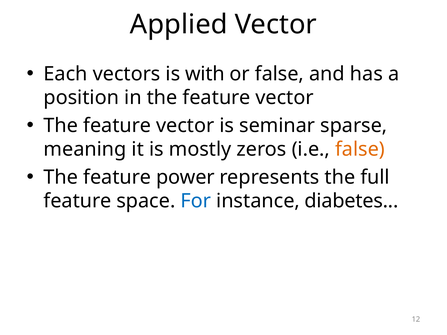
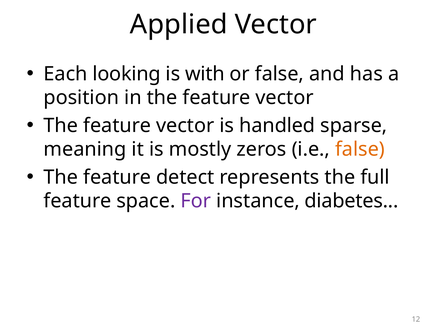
vectors: vectors -> looking (127, 74)
seminar: seminar -> handled (277, 126)
power: power -> detect (185, 177)
For colour: blue -> purple (196, 201)
